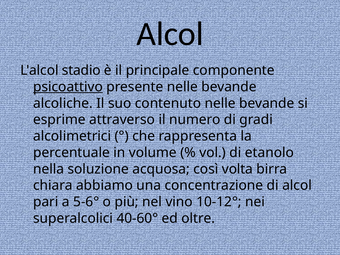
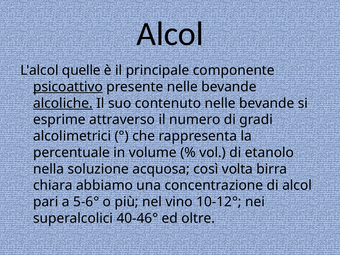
stadio: stadio -> quelle (81, 70)
alcoliche underline: none -> present (63, 103)
40-60°: 40-60° -> 40-46° (137, 218)
